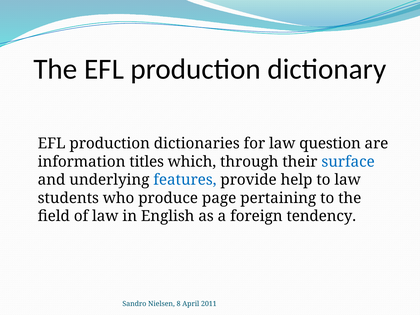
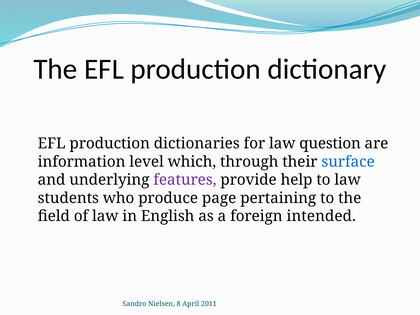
titles: titles -> level (147, 162)
features colour: blue -> purple (185, 180)
tendency: tendency -> intended (321, 216)
